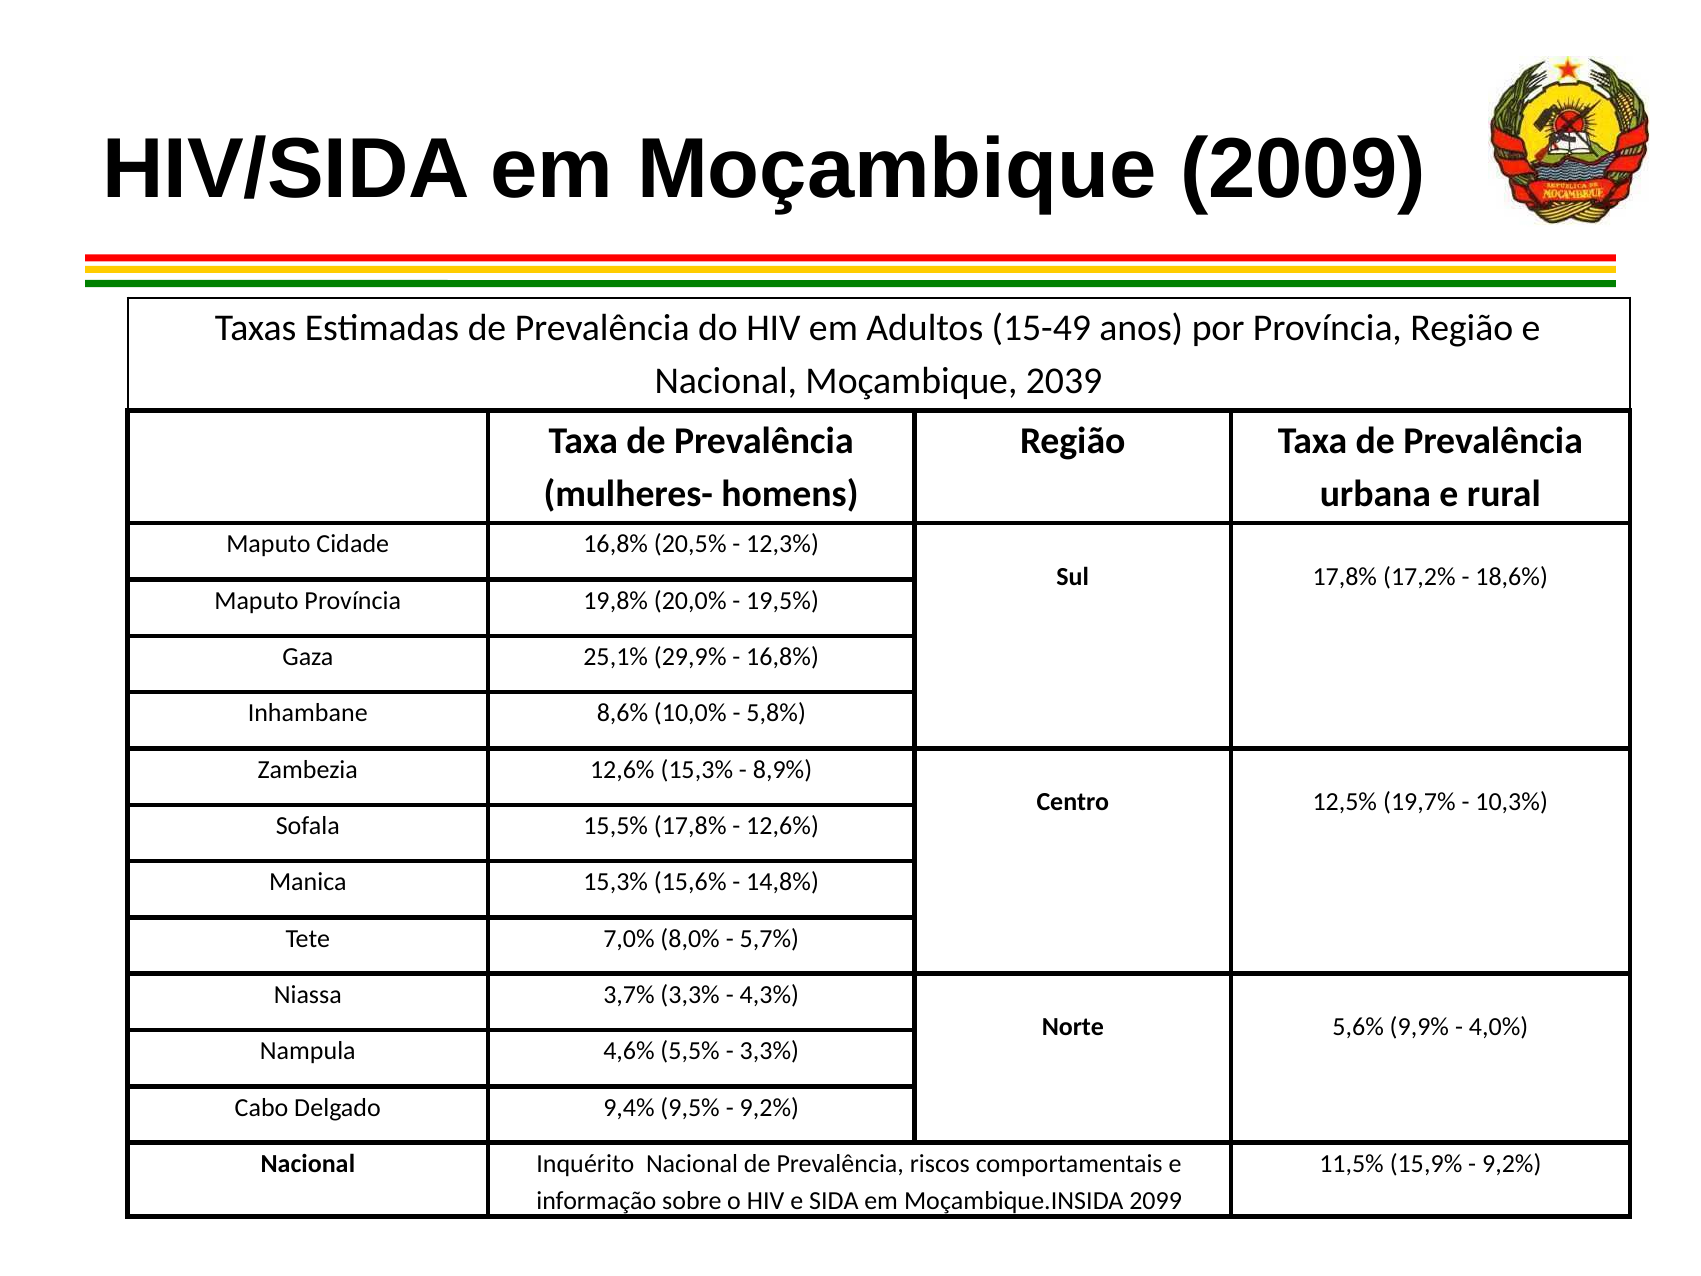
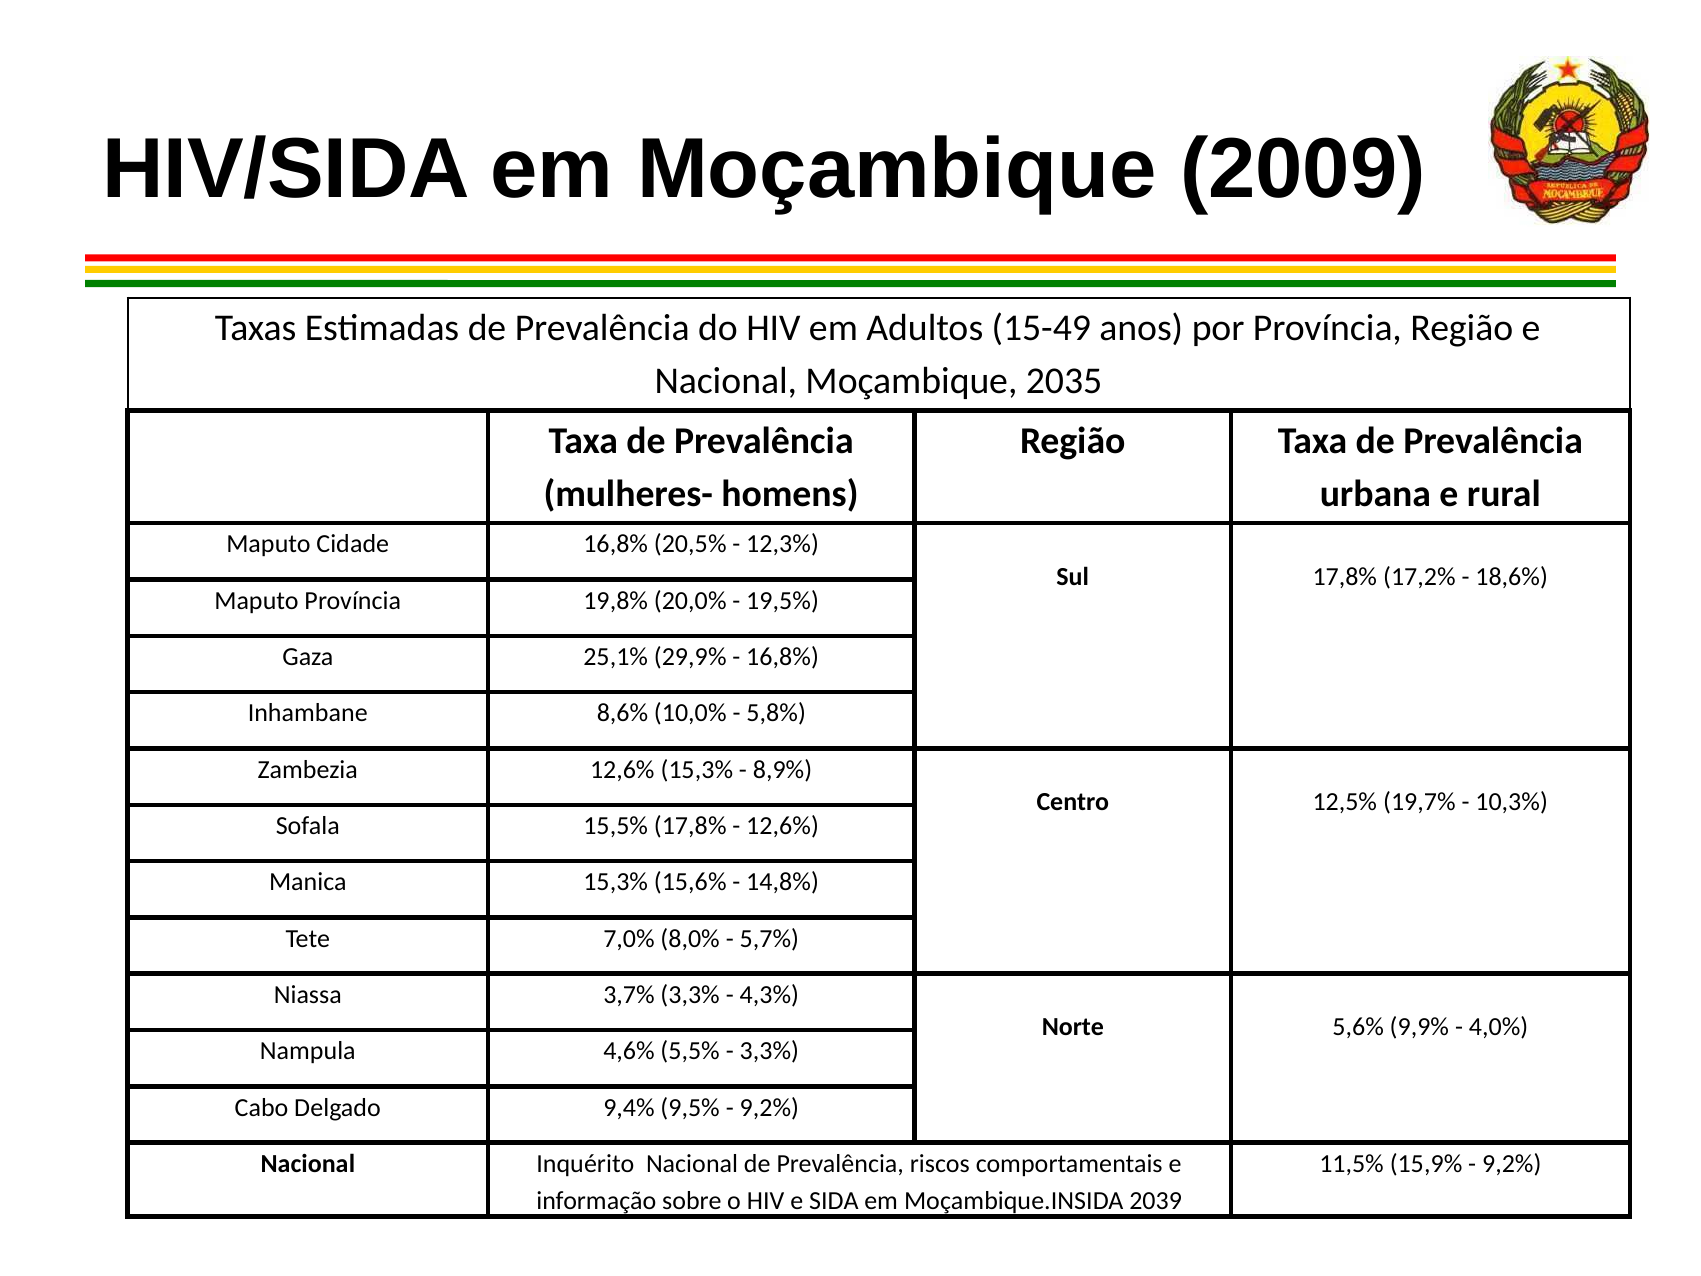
2039: 2039 -> 2035 (1064, 381)
2099: 2099 -> 2039 (1156, 1201)
